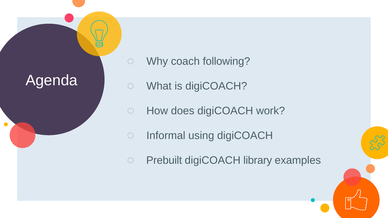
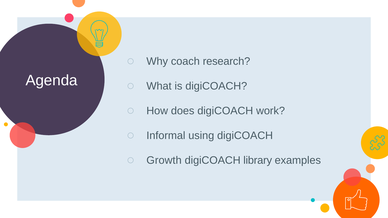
following: following -> research (226, 61)
Prebuilt: Prebuilt -> Growth (164, 161)
